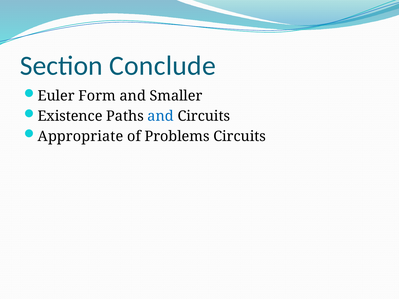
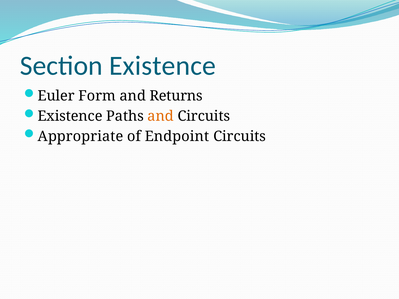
Section Conclude: Conclude -> Existence (162, 66)
Smaller: Smaller -> Returns (176, 96)
and colour: blue -> orange (161, 116)
Problems: Problems -> Endpoint (177, 136)
